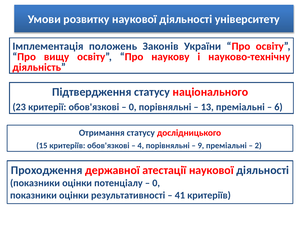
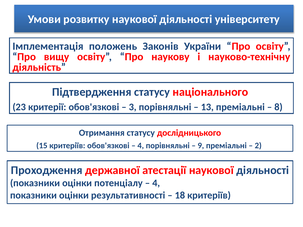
0: 0 -> 3 (133, 107)
6: 6 -> 8 (278, 107)
0: 0 -> 4 (156, 183)
41: 41 -> 18 (180, 195)
